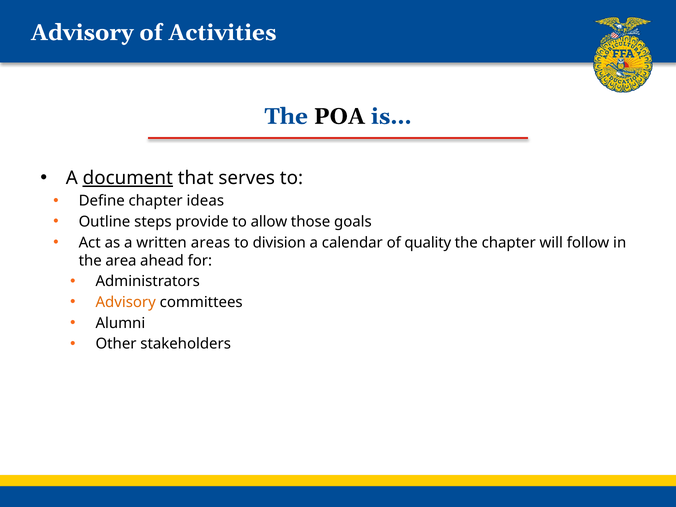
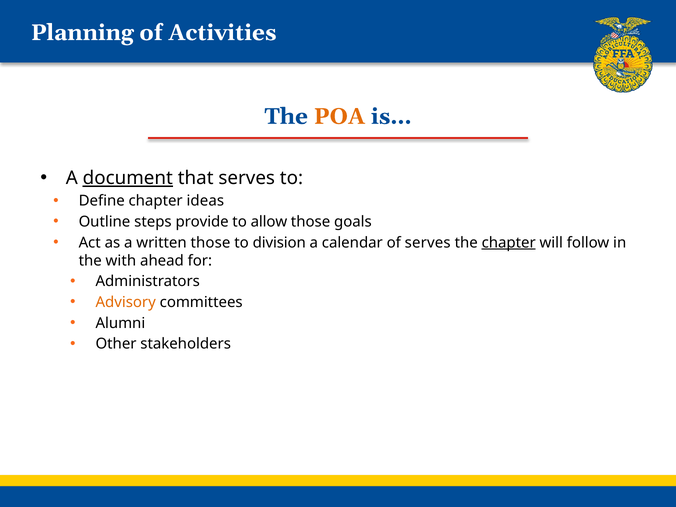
Advisory: Advisory -> Planning (82, 33)
POA colour: black -> orange (339, 116)
written areas: areas -> those (210, 243)
of quality: quality -> serves (428, 243)
chapter underline: none -> present (509, 243)
area: area -> with (121, 261)
